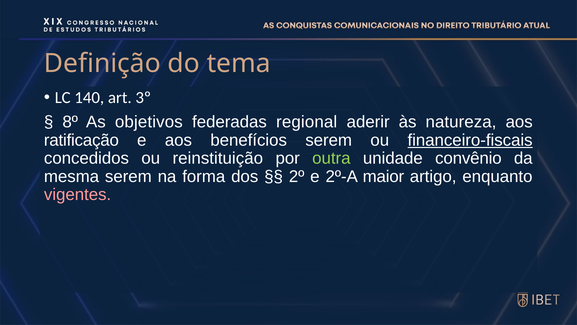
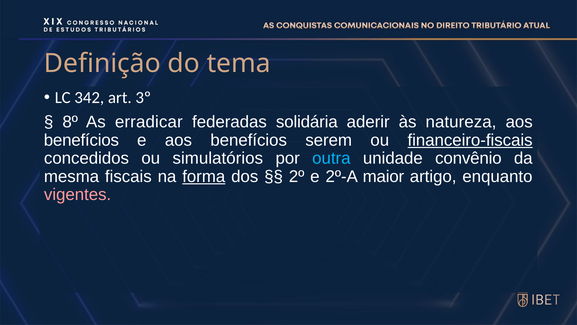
140: 140 -> 342 (89, 98)
objetivos: objetivos -> erradicar (149, 122)
regional: regional -> solidária (307, 122)
ratificação: ratificação -> benefícios (81, 140)
reinstituição: reinstituição -> simulatórios (218, 158)
outra colour: light green -> light blue (331, 158)
mesma serem: serem -> fiscais (128, 176)
forma underline: none -> present (204, 176)
